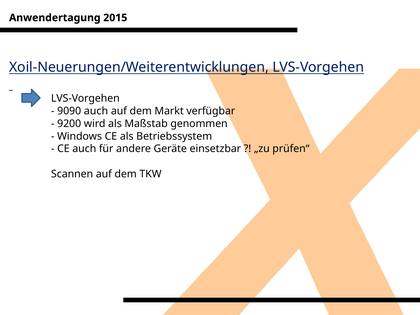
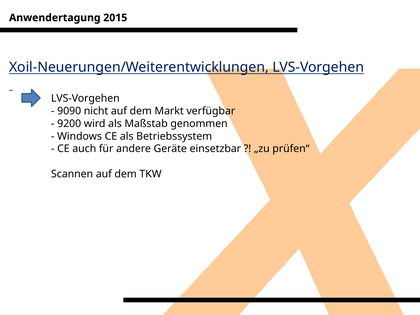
9090 auch: auch -> nicht (96, 111)
